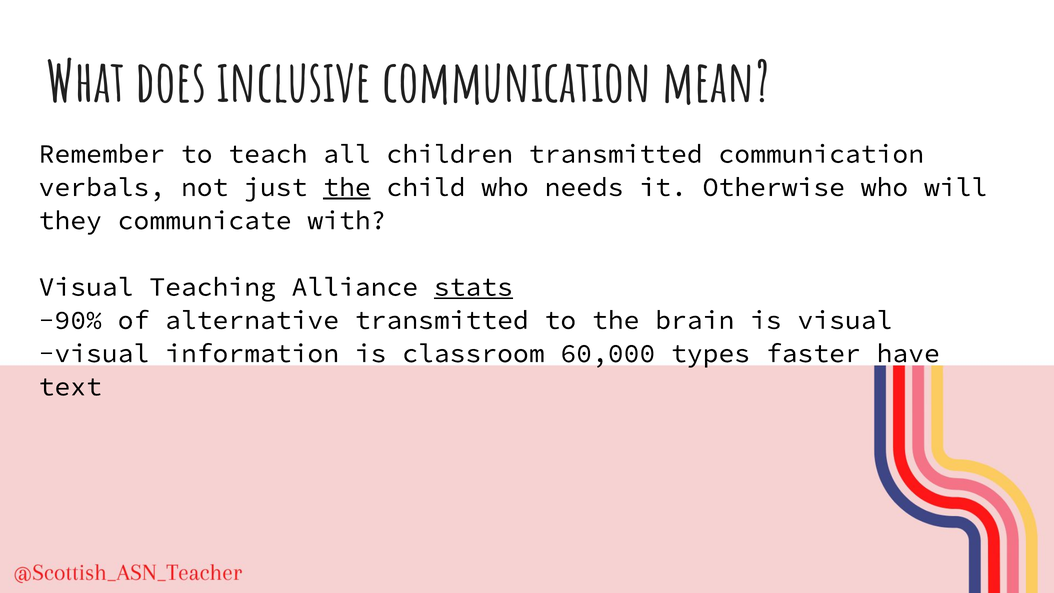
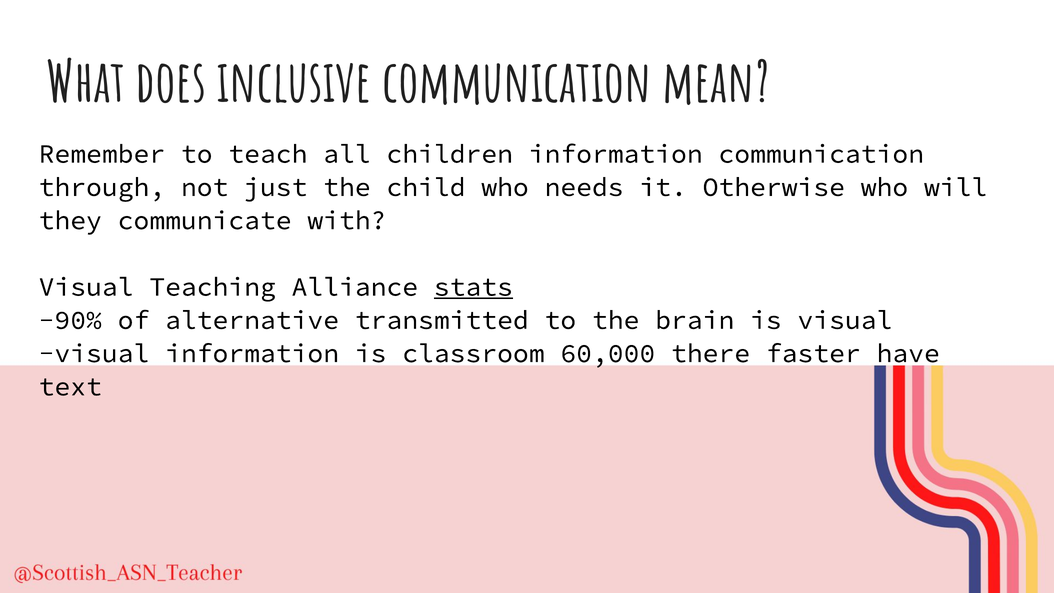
children transmitted: transmitted -> information (616, 154)
verbals: verbals -> through (102, 187)
the underline: present -> none (347, 187)
types: types -> there (711, 353)
